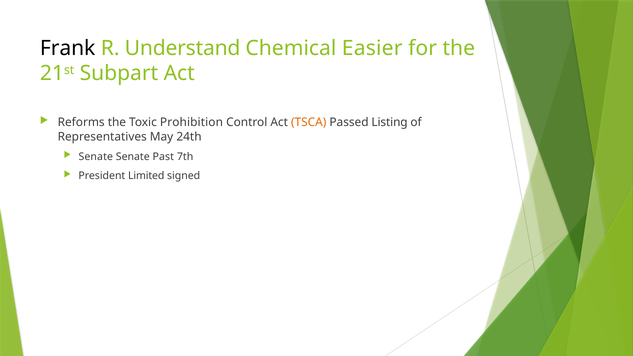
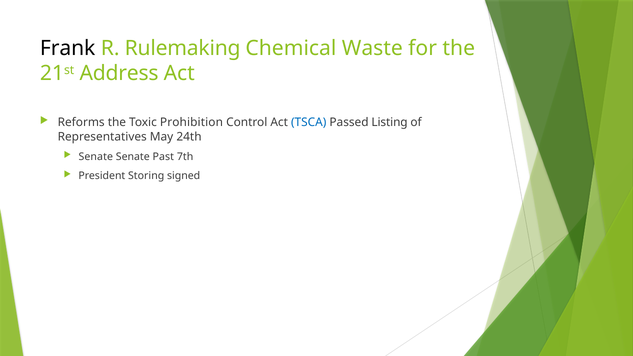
Understand: Understand -> Rulemaking (183, 48)
Easier: Easier -> Waste (372, 48)
Subpart: Subpart -> Address (119, 73)
TSCA colour: orange -> blue (309, 123)
Limited: Limited -> Storing (146, 176)
